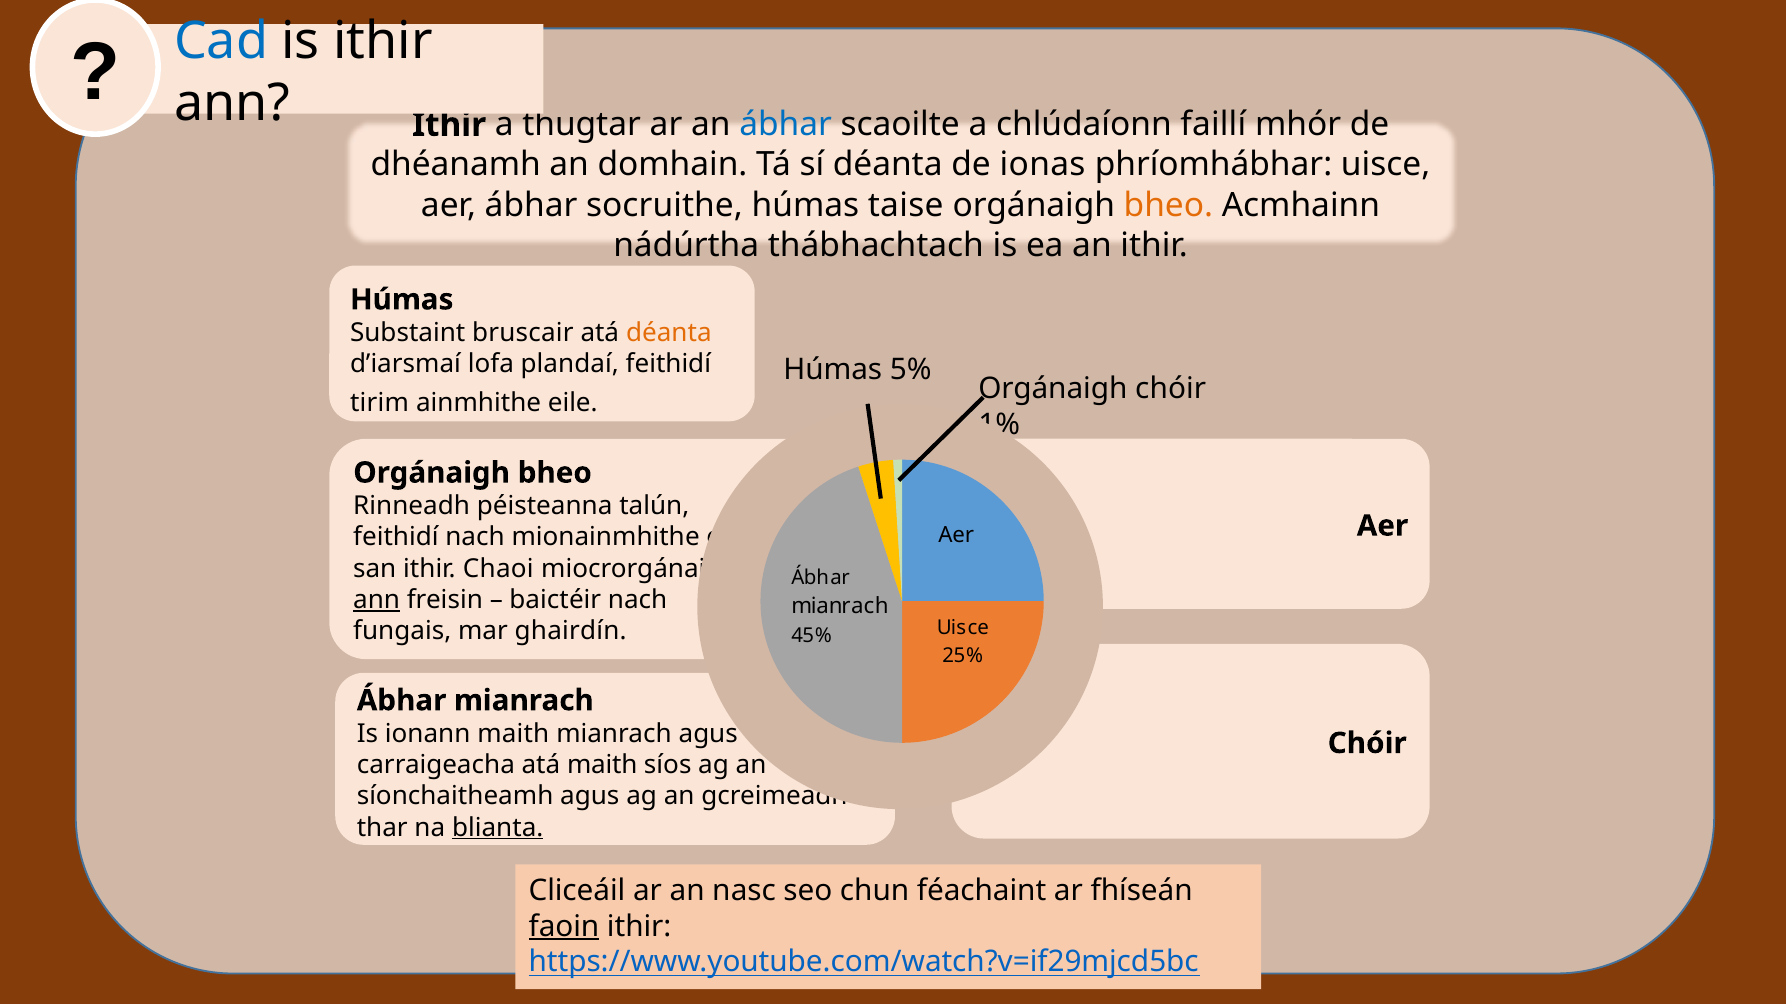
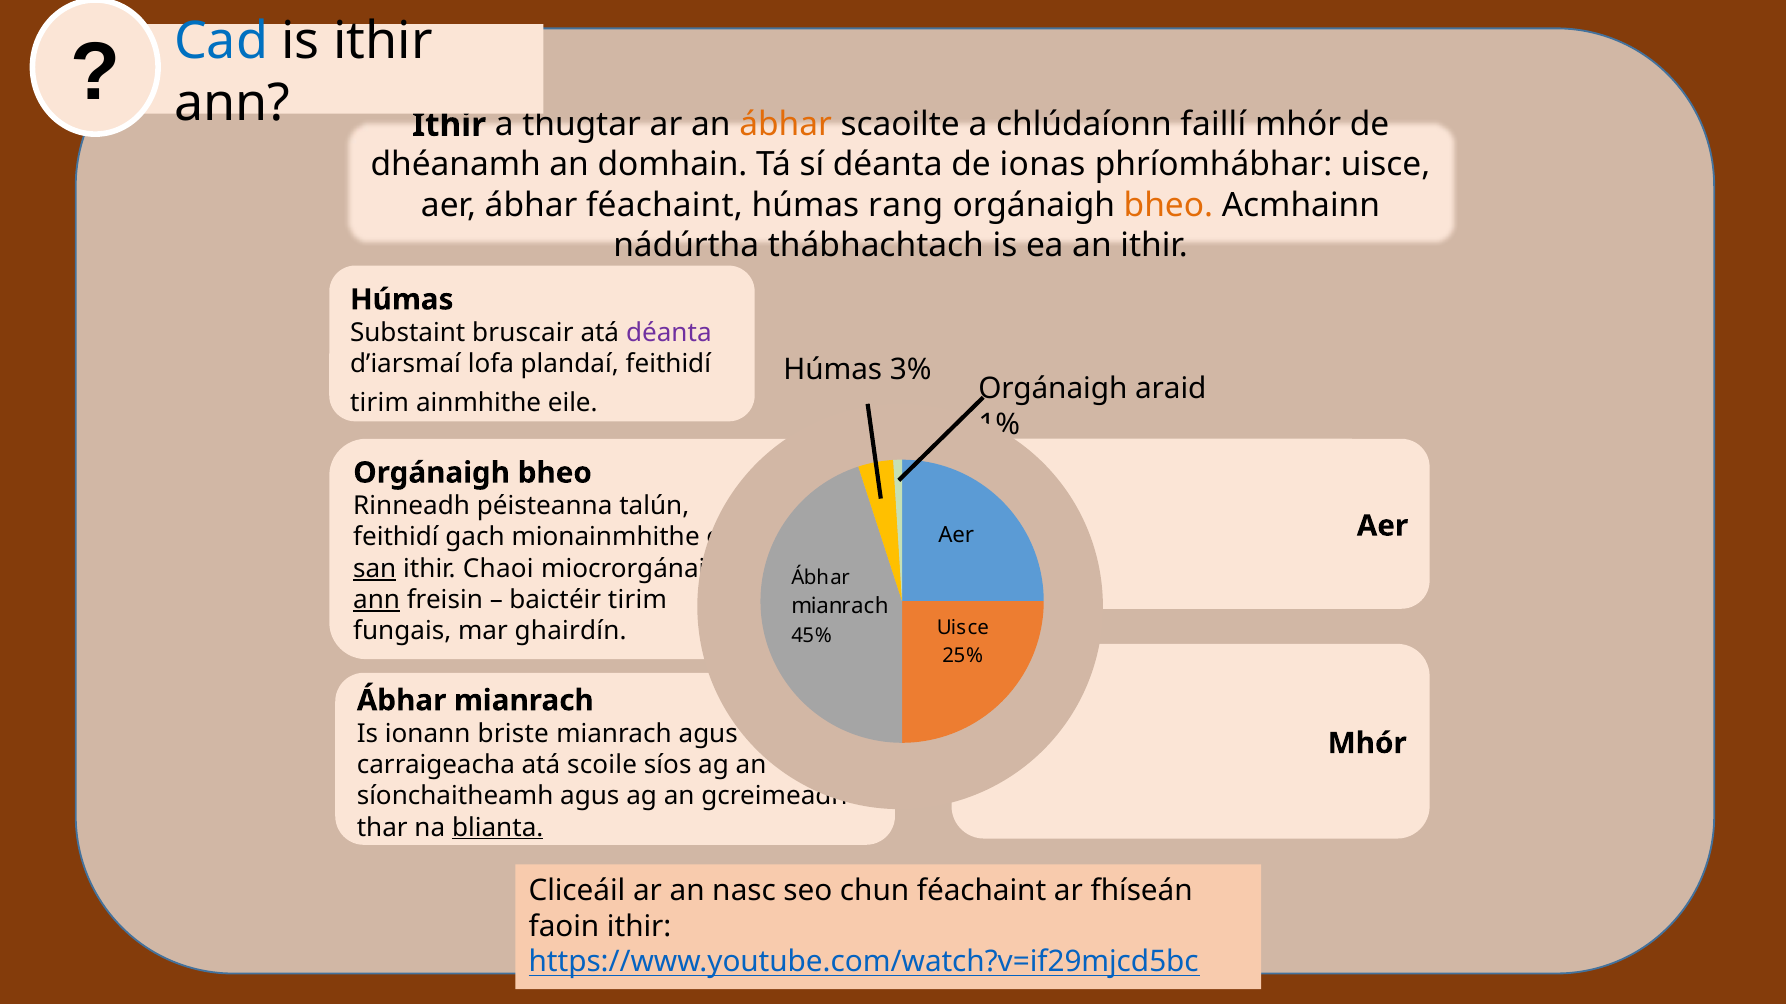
ábhar colour: blue -> orange (786, 125)
ábhar socruithe: socruithe -> féachaint (664, 205)
taise: taise -> rang (906, 205)
déanta colour: orange -> purple (669, 333)
5%: 5% -> 3% (911, 370)
chóir: chóir -> araid (1171, 389)
feithidí nach: nach -> gach (475, 538)
san underline: none -> present (375, 569)
baictéir nach: nach -> tirim (637, 600)
ionann maith: maith -> briste (513, 734)
Chóir: Chóir -> Mhór (1367, 744)
atá maith: maith -> scoile (602, 765)
faoin underline: present -> none (564, 927)
